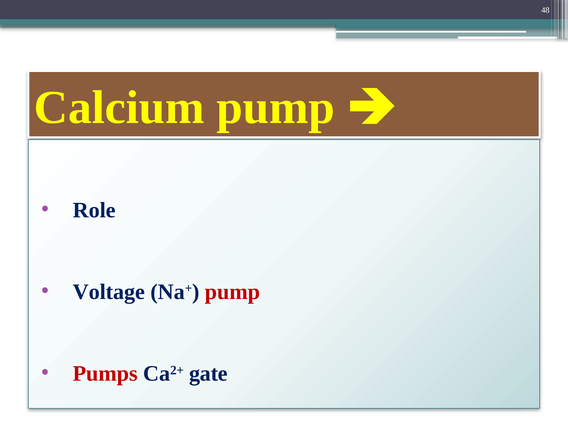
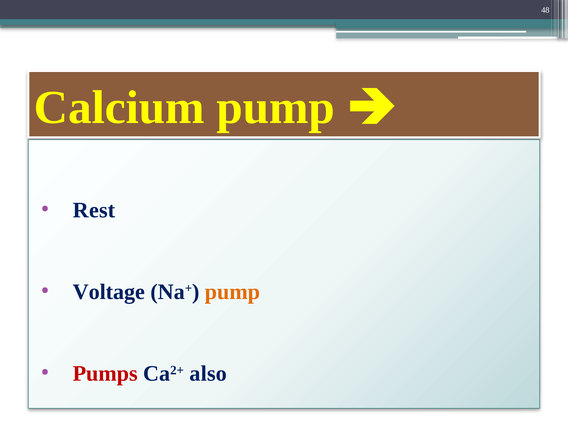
Role: Role -> Rest (94, 210)
pump colour: red -> orange (232, 292)
gate: gate -> also (208, 374)
